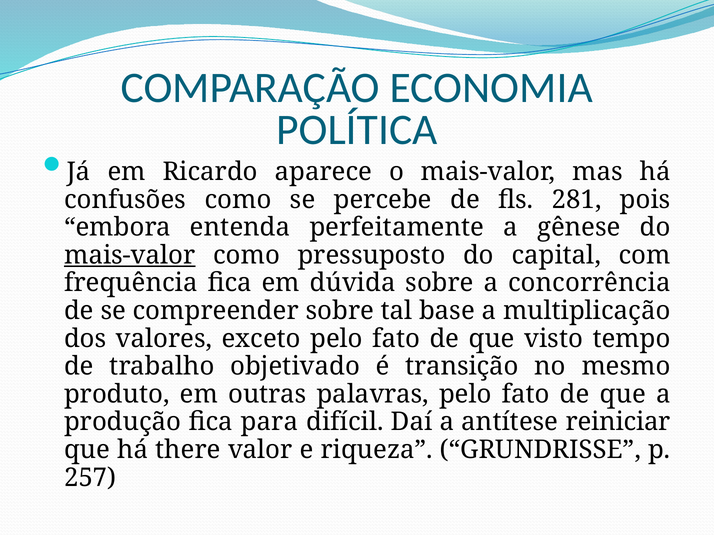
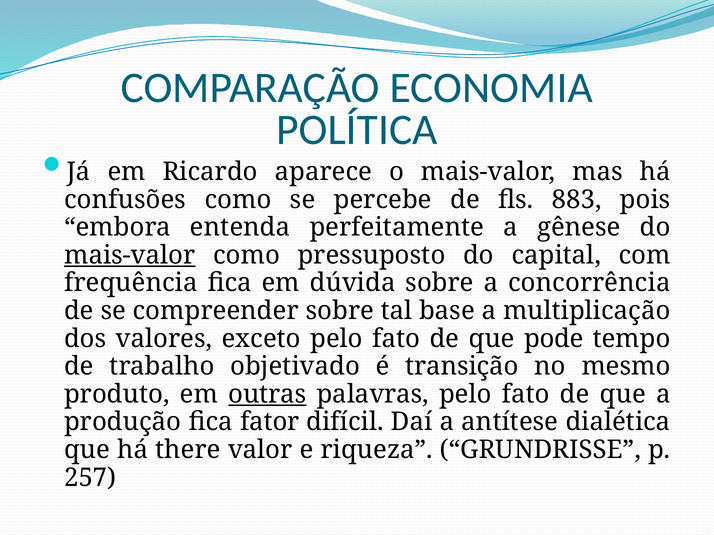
281: 281 -> 883 (577, 200)
visto: visto -> pode (554, 339)
outras underline: none -> present (267, 395)
para: para -> fator (270, 422)
reiniciar: reiniciar -> dialética (618, 422)
